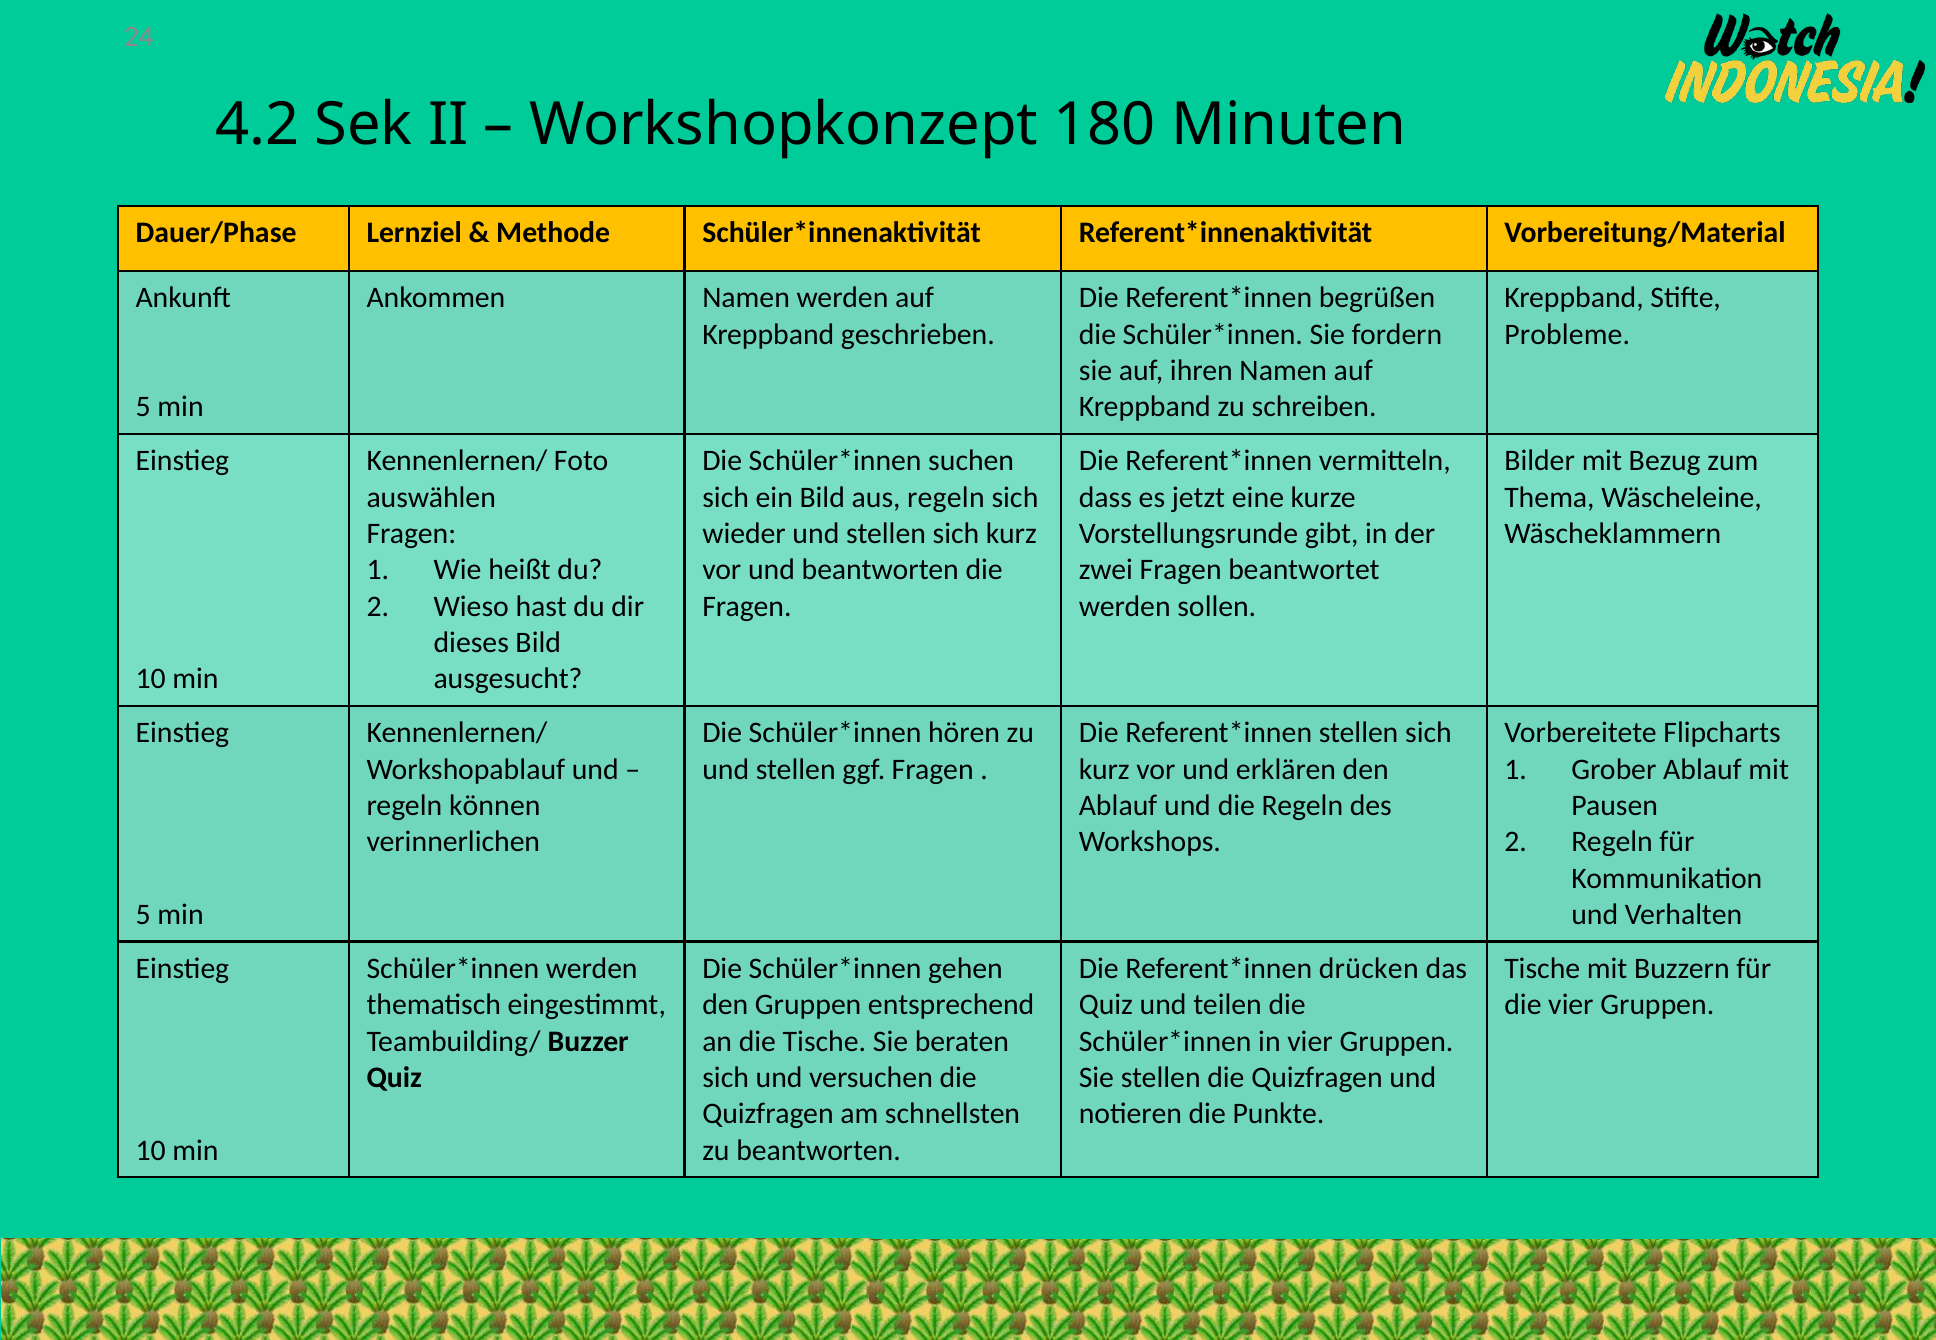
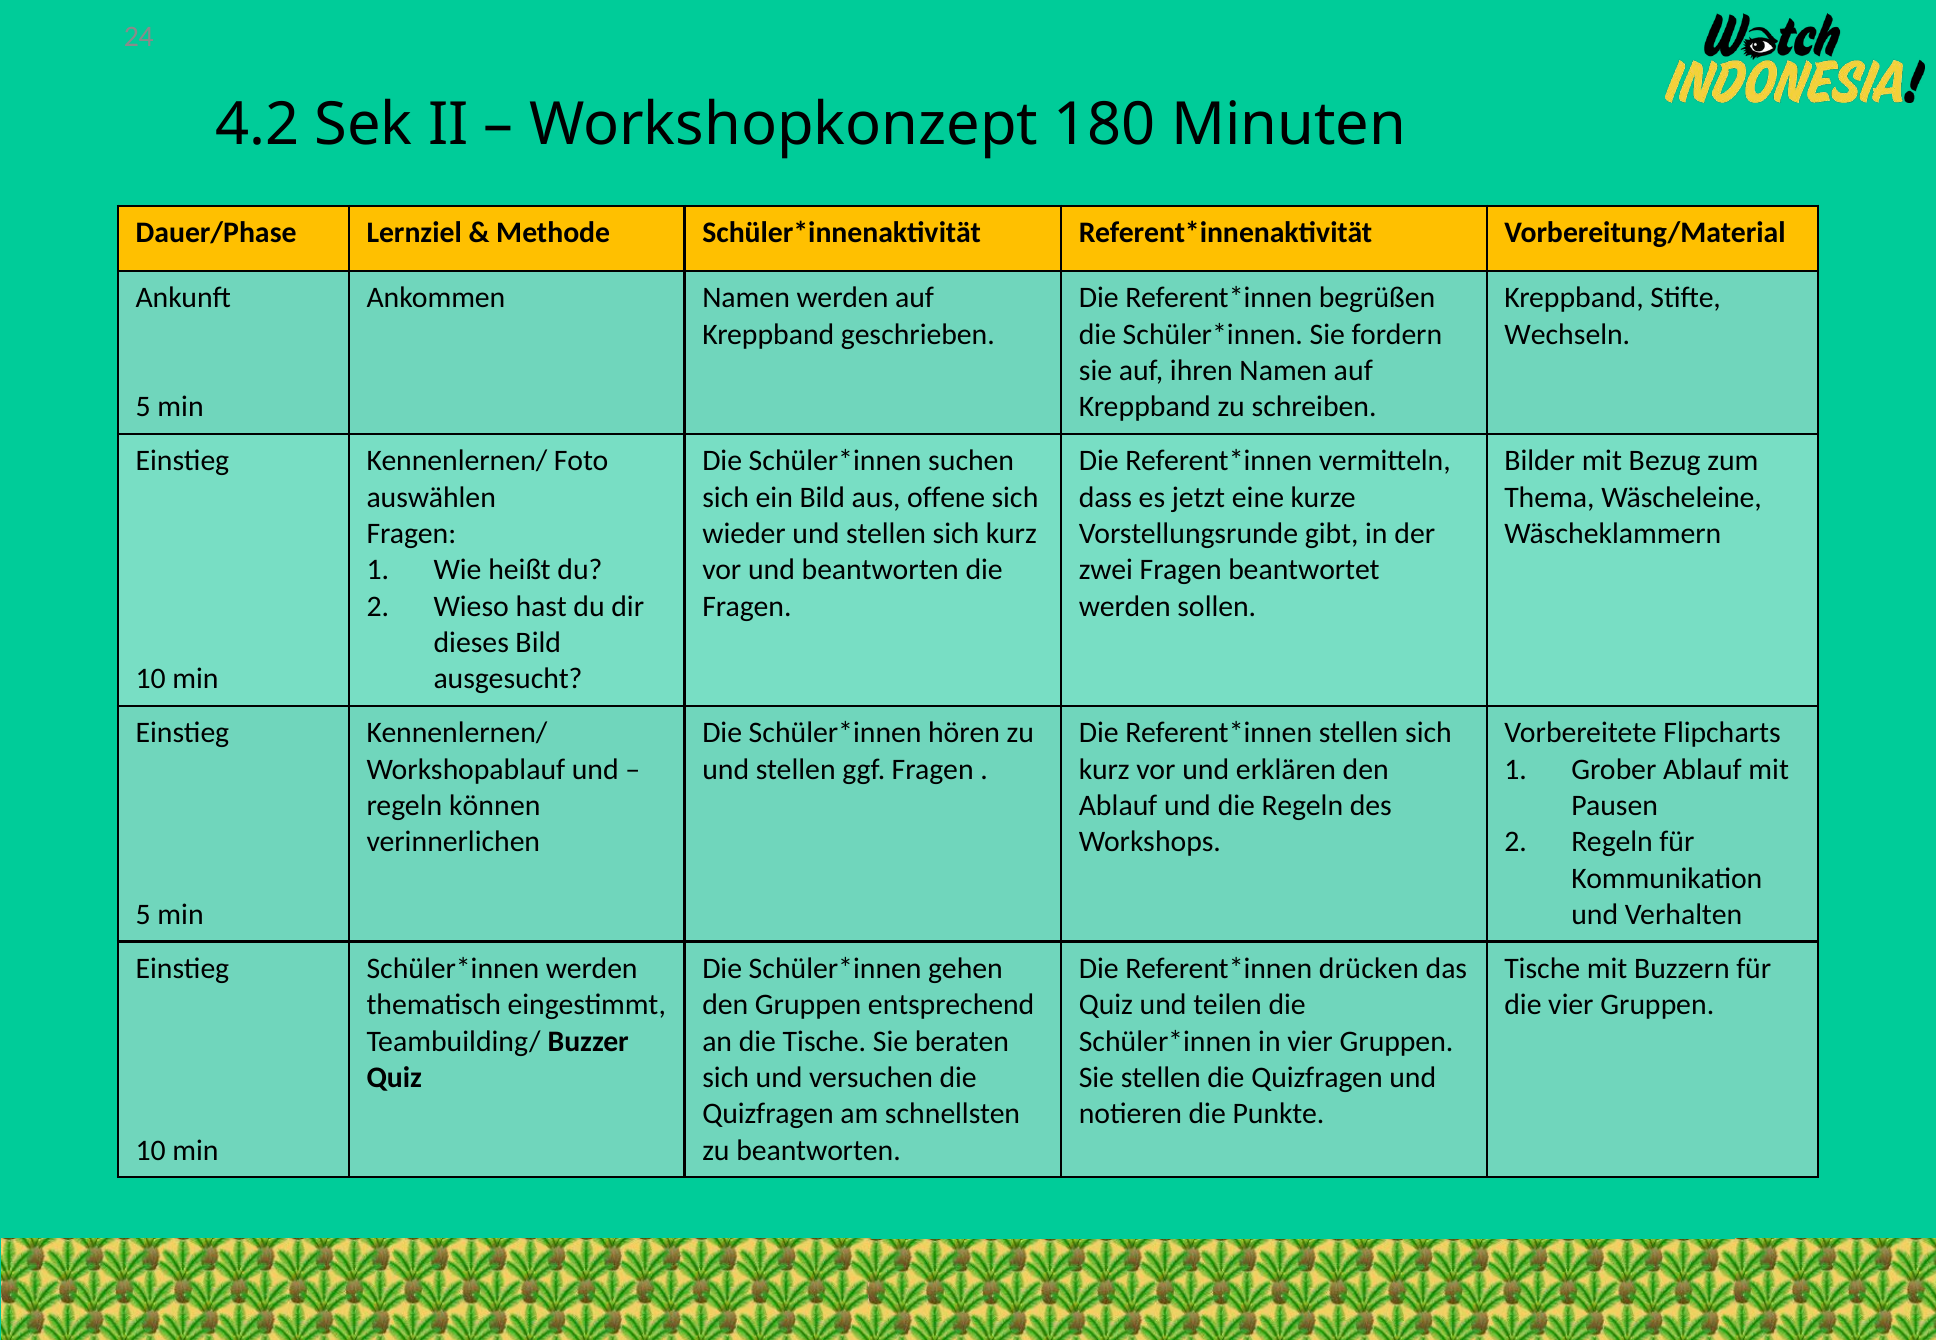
Probleme: Probleme -> Wechseln (1567, 334)
aus regeln: regeln -> offene (946, 498)
